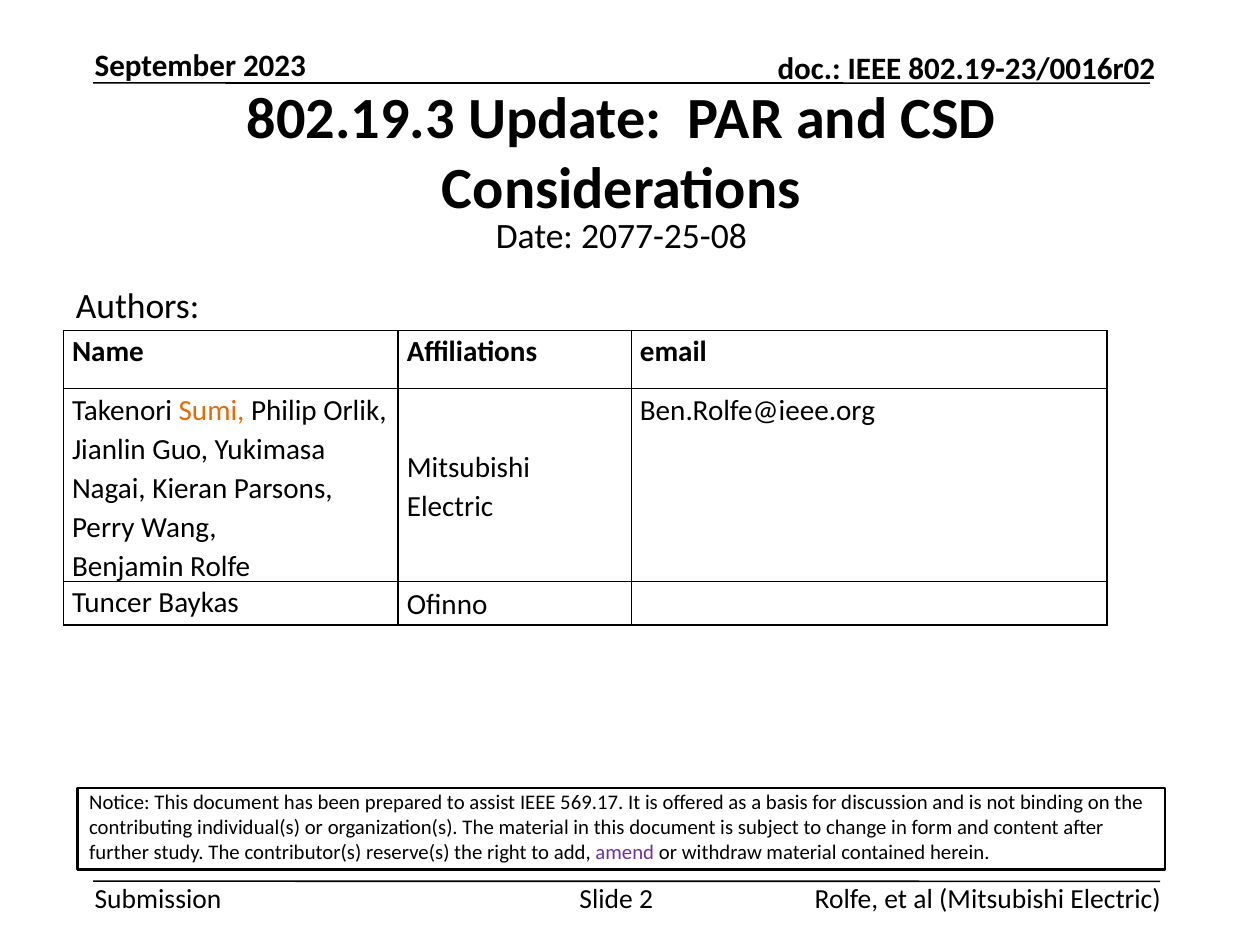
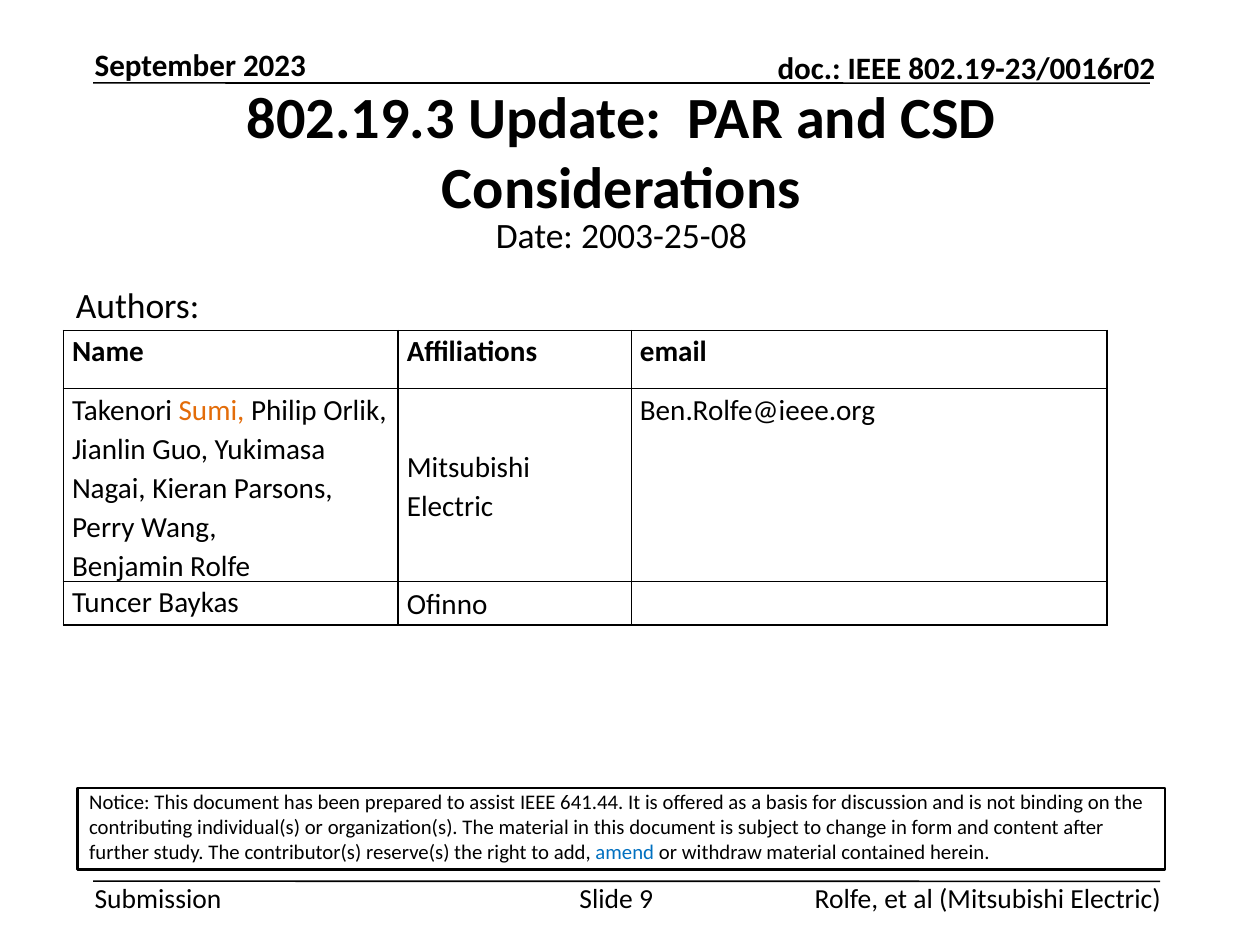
2077-25-08: 2077-25-08 -> 2003-25-08 (664, 237)
569.17: 569.17 -> 641.44 (592, 802)
amend colour: purple -> blue (625, 852)
2: 2 -> 9 (646, 899)
